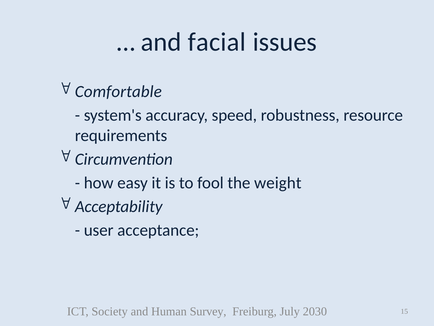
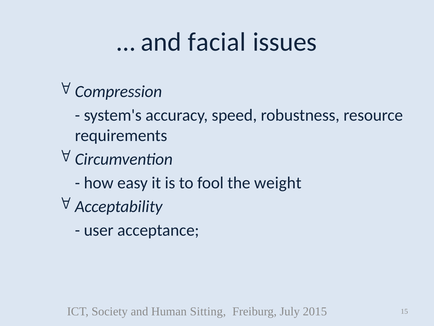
Comfortable: Comfortable -> Compression (118, 91)
Survey: Survey -> Sitting (208, 311)
2030: 2030 -> 2015 (315, 311)
